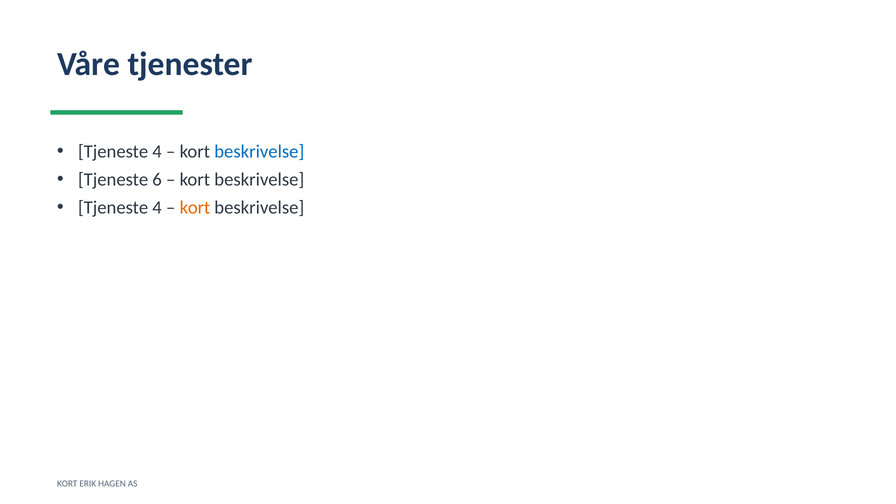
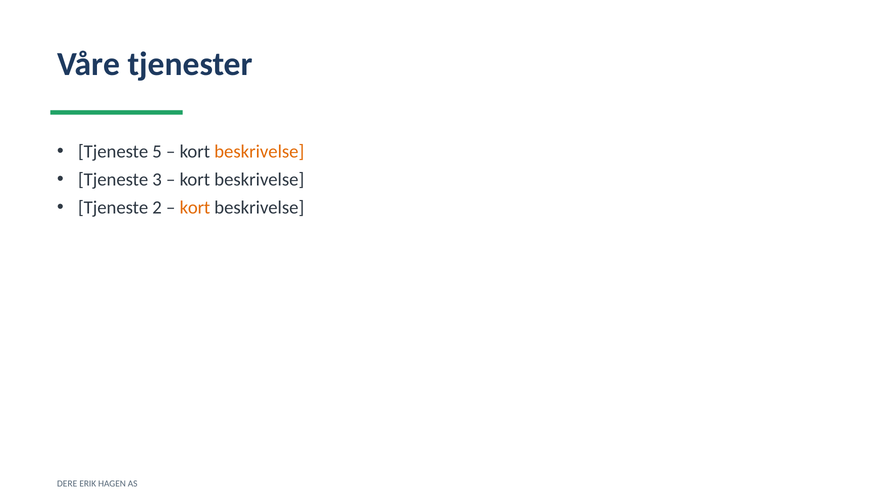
4: 4 -> 5 (157, 152)
beskrivelse colour: blue -> orange (259, 152)
6: 6 -> 3 (157, 180)
4: 4 -> 2 (157, 208)
KORT: KORT -> DERE (67, 484)
